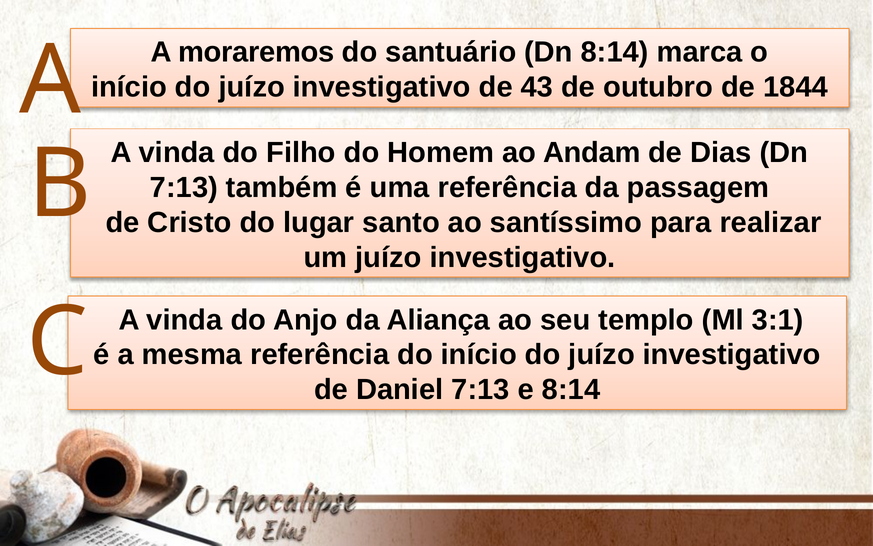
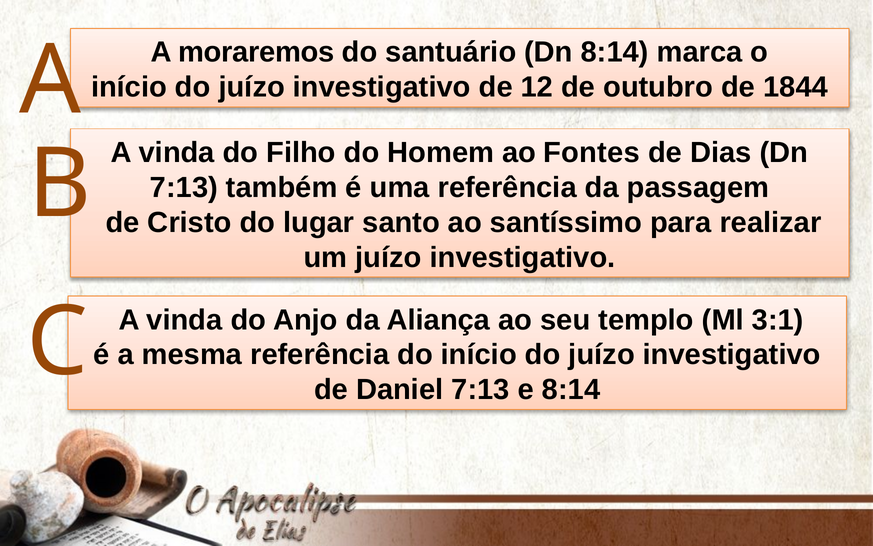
43: 43 -> 12 (537, 87)
Andam: Andam -> Fontes (592, 152)
